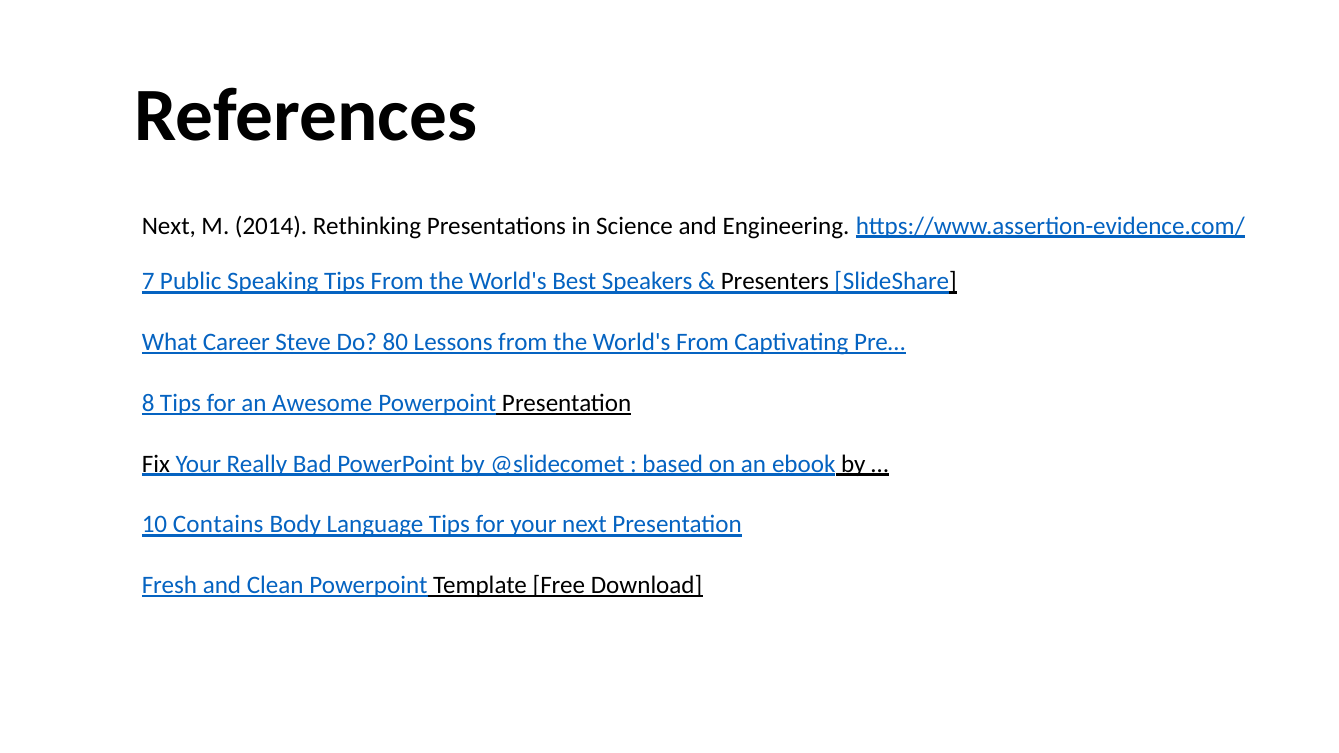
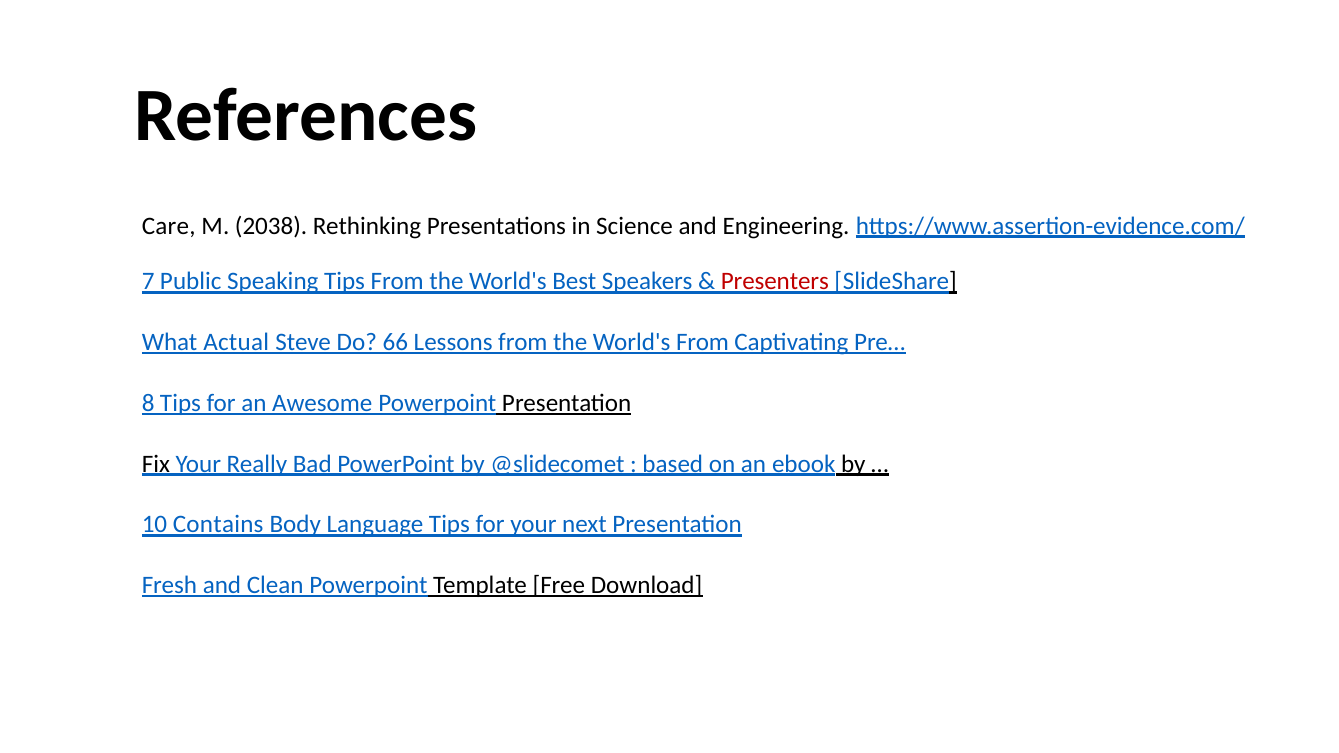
Next: Next -> Care (169, 226)
2014: 2014 -> 2038 (271, 226)
Presenters colour: black -> red (775, 282)
Career: Career -> Actual (236, 342)
80: 80 -> 66 (395, 342)
